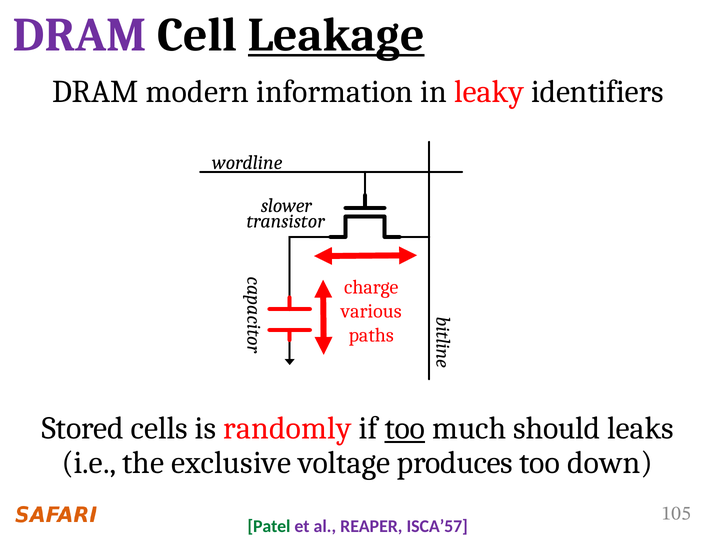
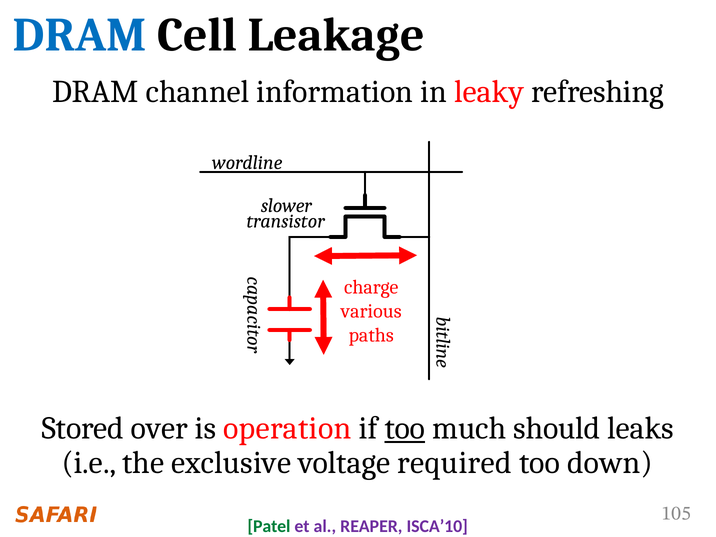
DRAM colour: purple -> blue (80, 35)
Leakage underline: present -> none (336, 35)
modern: modern -> channel (198, 92)
identifiers: identifiers -> refreshing (597, 92)
cells: cells -> over (159, 428)
randomly: randomly -> operation (287, 428)
produces: produces -> required (455, 463)
ISCA’57: ISCA’57 -> ISCA’10 (437, 526)
